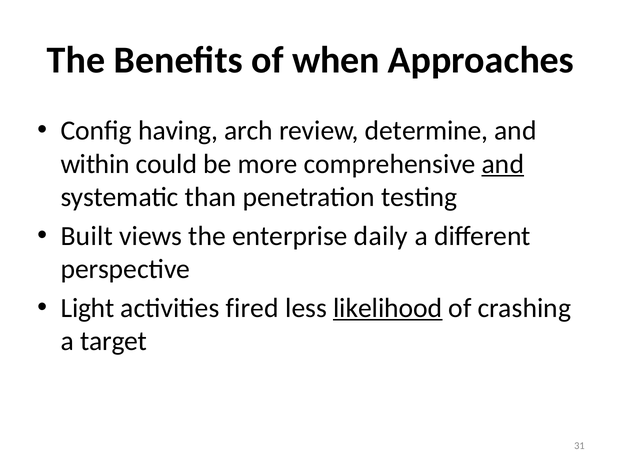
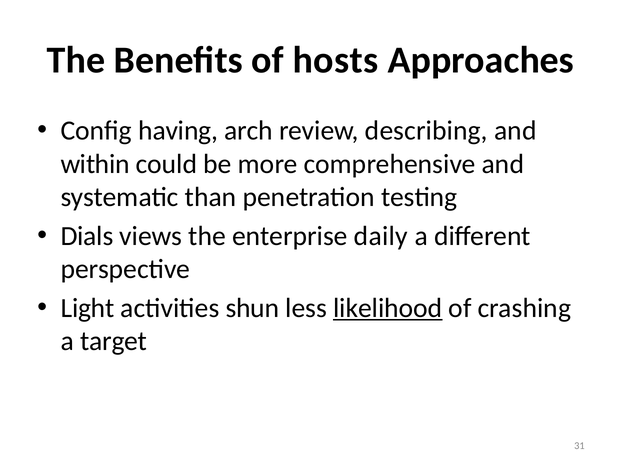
when: when -> hosts (336, 60)
determine: determine -> describing (426, 131)
and underline: present -> none (503, 164)
Built: Built -> Dials (87, 236)
fired: fired -> shun (252, 308)
